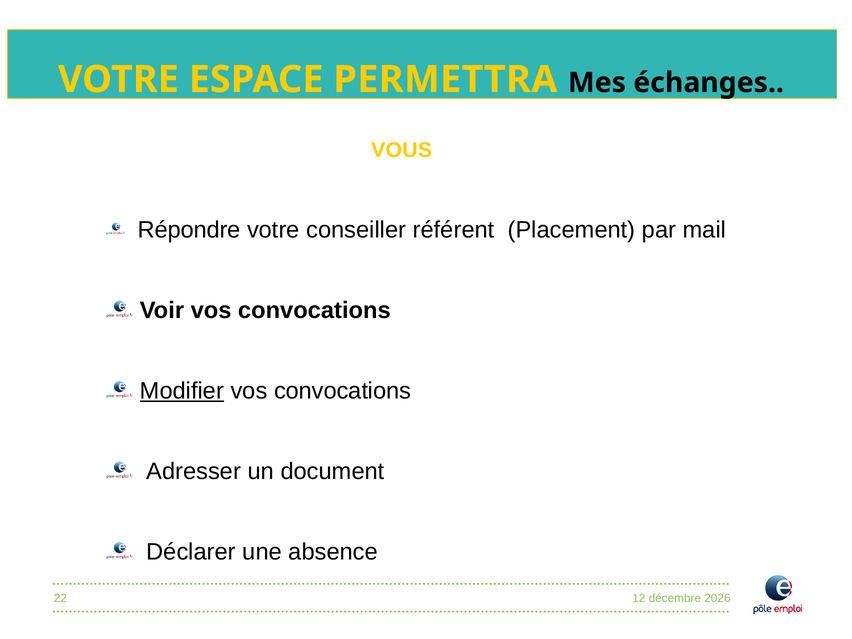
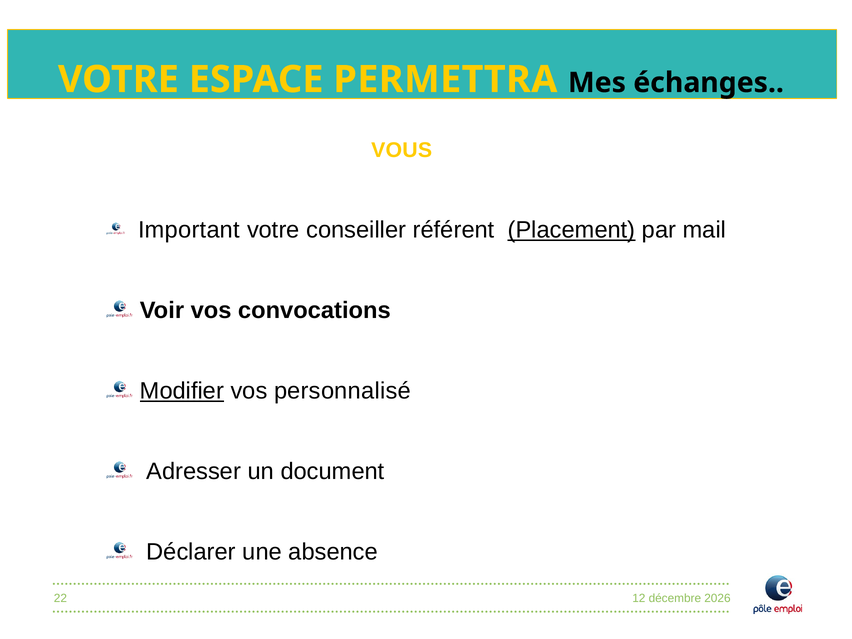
Répondre: Répondre -> Important (189, 230)
Placement underline: none -> present (571, 230)
convocations: convocations -> personnalisé (342, 391)
